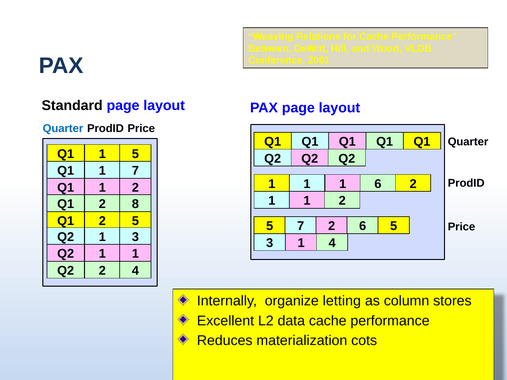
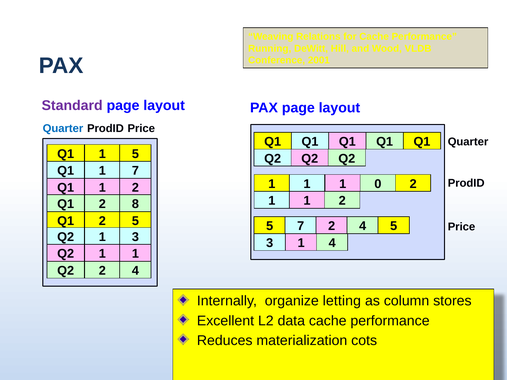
Between: Between -> Running (270, 49)
Standard colour: black -> purple (72, 106)
1 6: 6 -> 0 (378, 184)
2 6: 6 -> 4 (363, 226)
